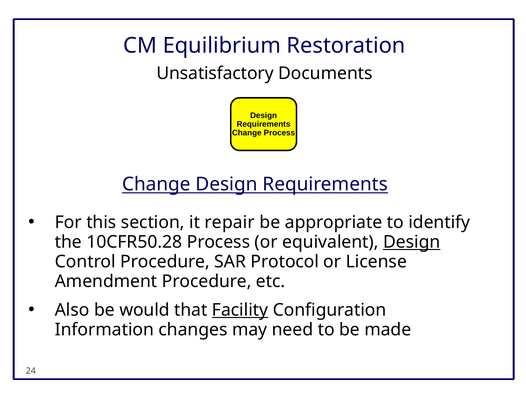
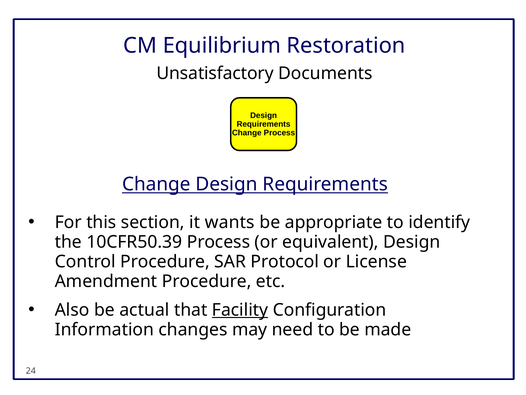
repair: repair -> wants (230, 222)
10CFR50.28: 10CFR50.28 -> 10CFR50.39 (134, 242)
Design underline: present -> none (412, 242)
would: would -> actual (144, 310)
